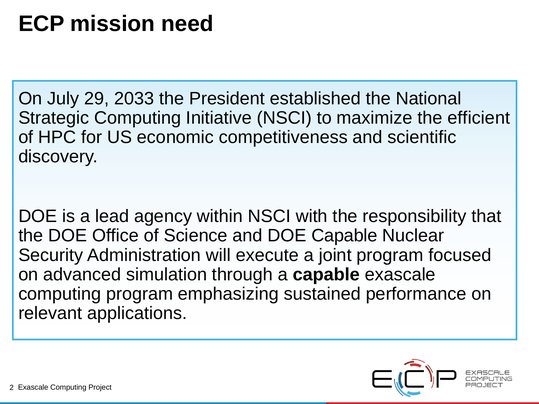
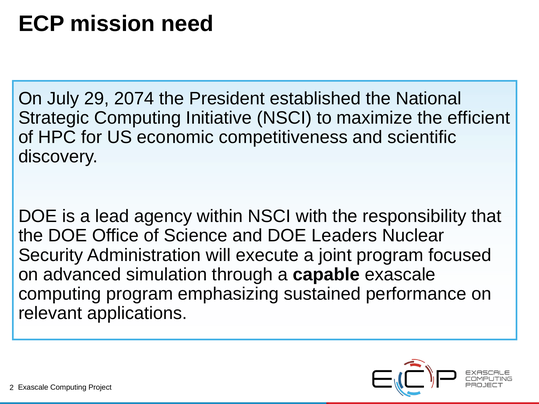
2033: 2033 -> 2074 (134, 99)
DOE Capable: Capable -> Leaders (344, 236)
